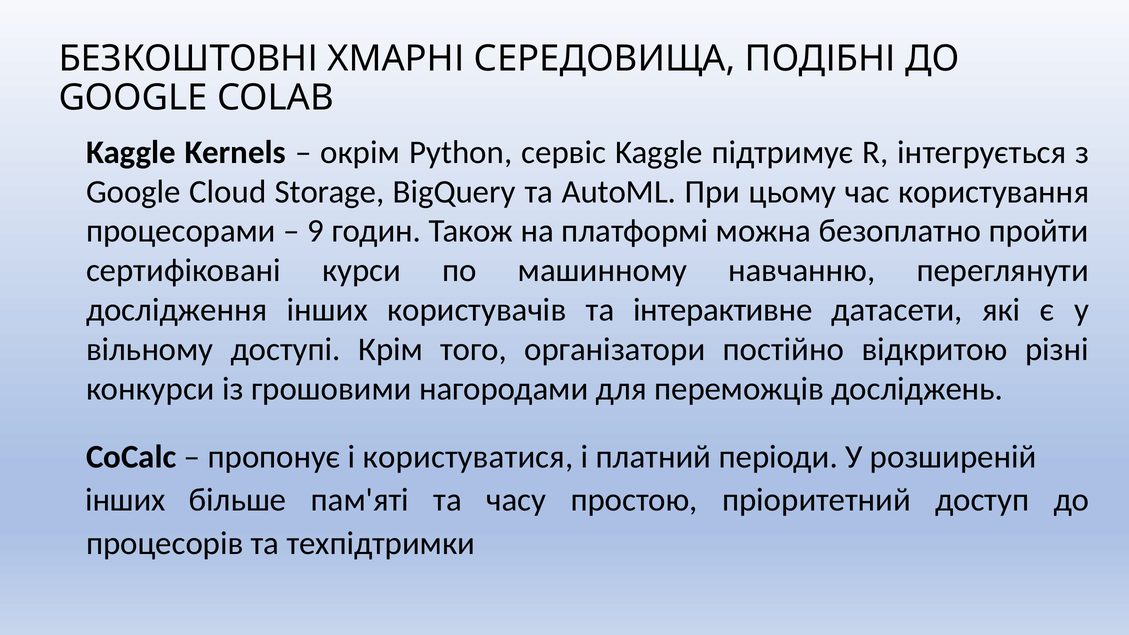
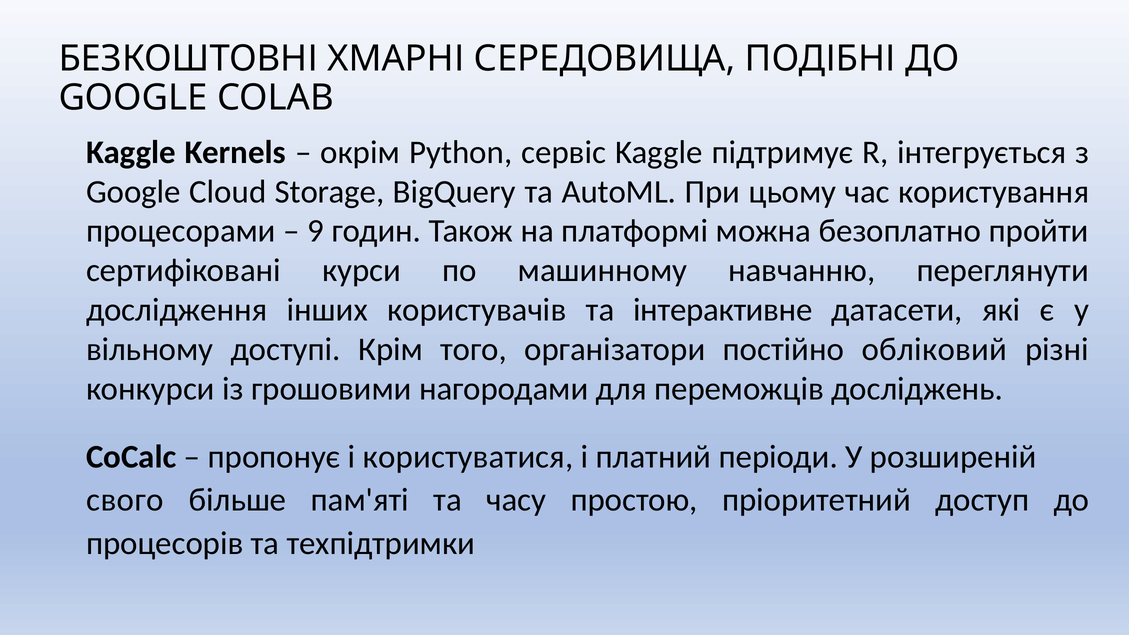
відкритою: відкритою -> обліковий (934, 349)
інших: інших -> свого (125, 500)
